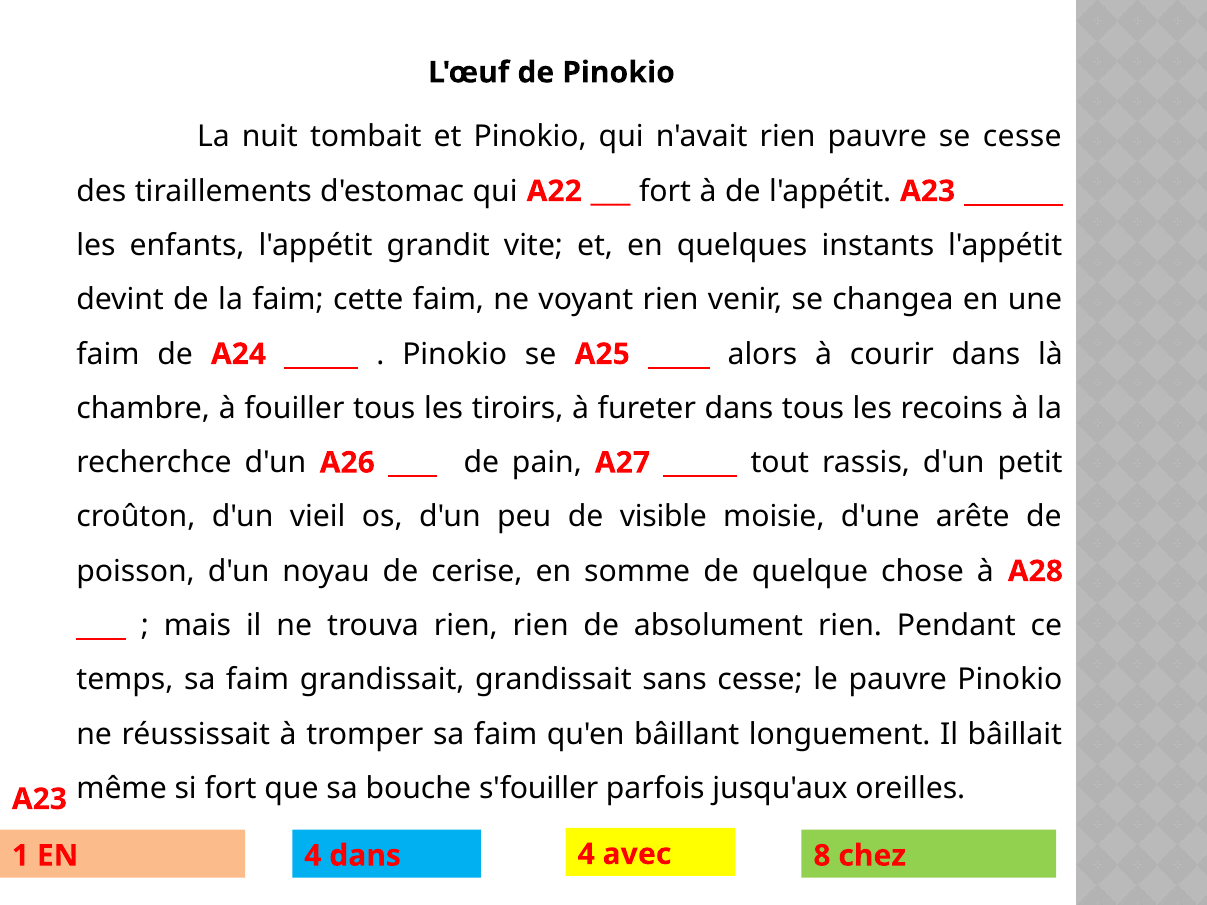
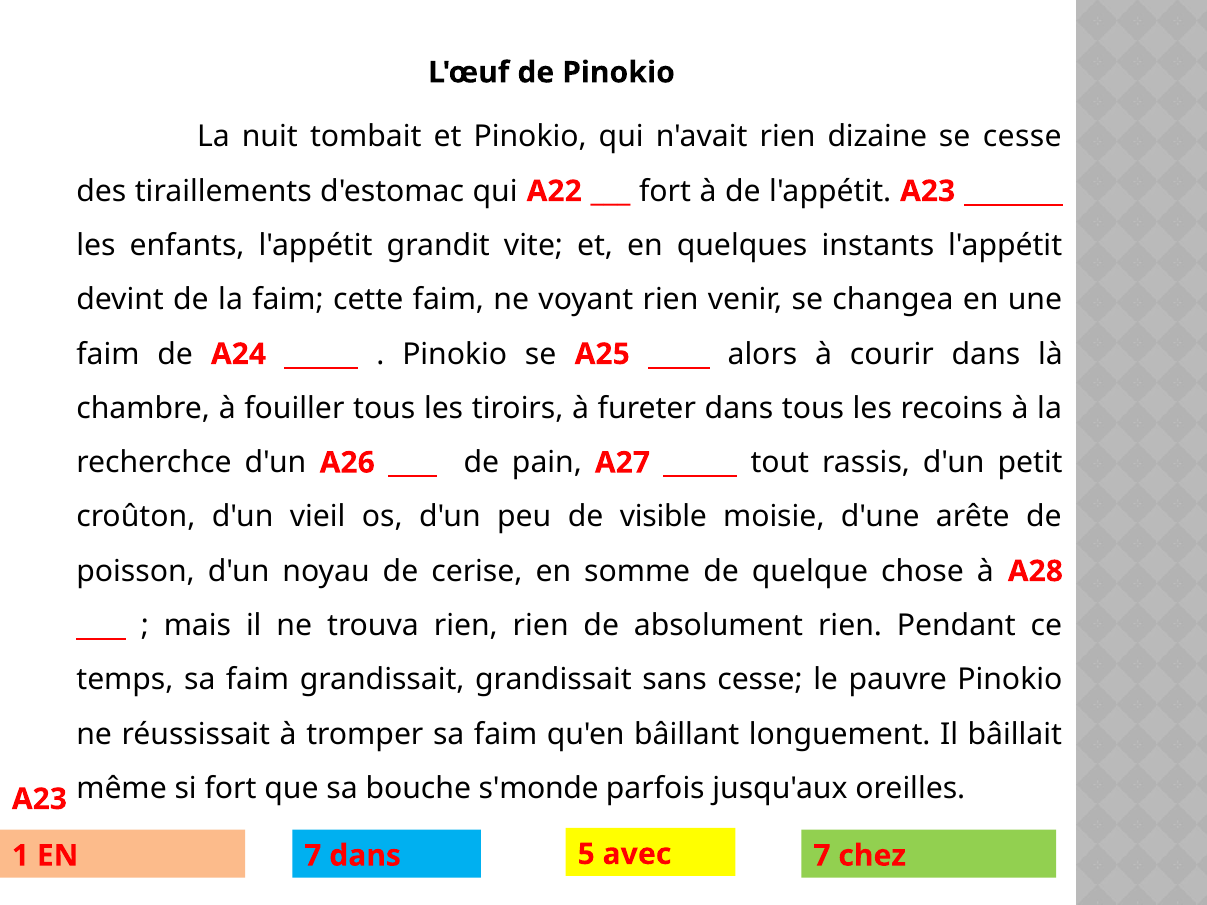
rien pauvre: pauvre -> dizaine (877, 137)
s'fouiller: s'fouiller -> s'monde (539, 789)
EN 4: 4 -> 7 (313, 856)
dans 4: 4 -> 5 (586, 854)
avec 8: 8 -> 7 (822, 856)
